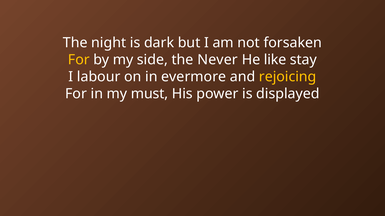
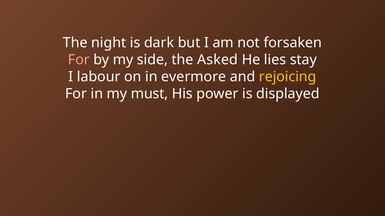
For colour: yellow -> pink (79, 60)
Never: Never -> Asked (218, 60)
like: like -> lies (275, 60)
